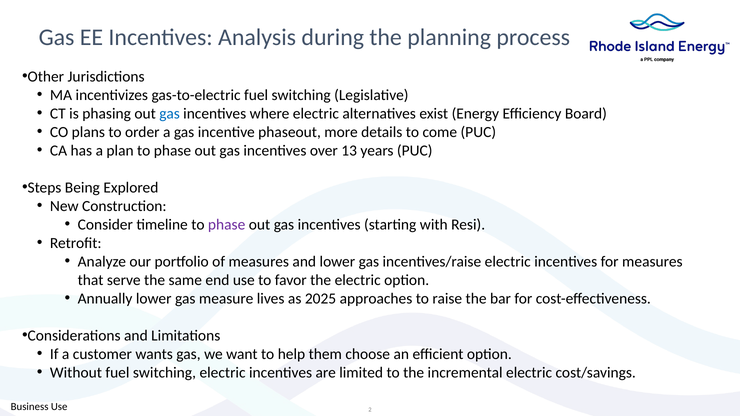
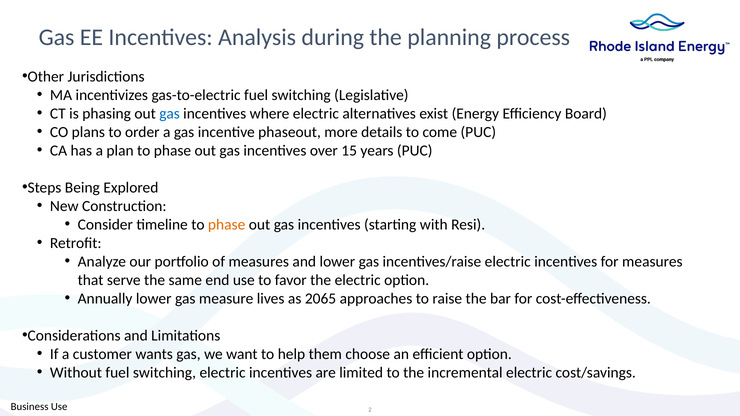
13: 13 -> 15 (349, 151)
phase colour: purple -> orange (227, 225)
2025: 2025 -> 2065 (321, 299)
